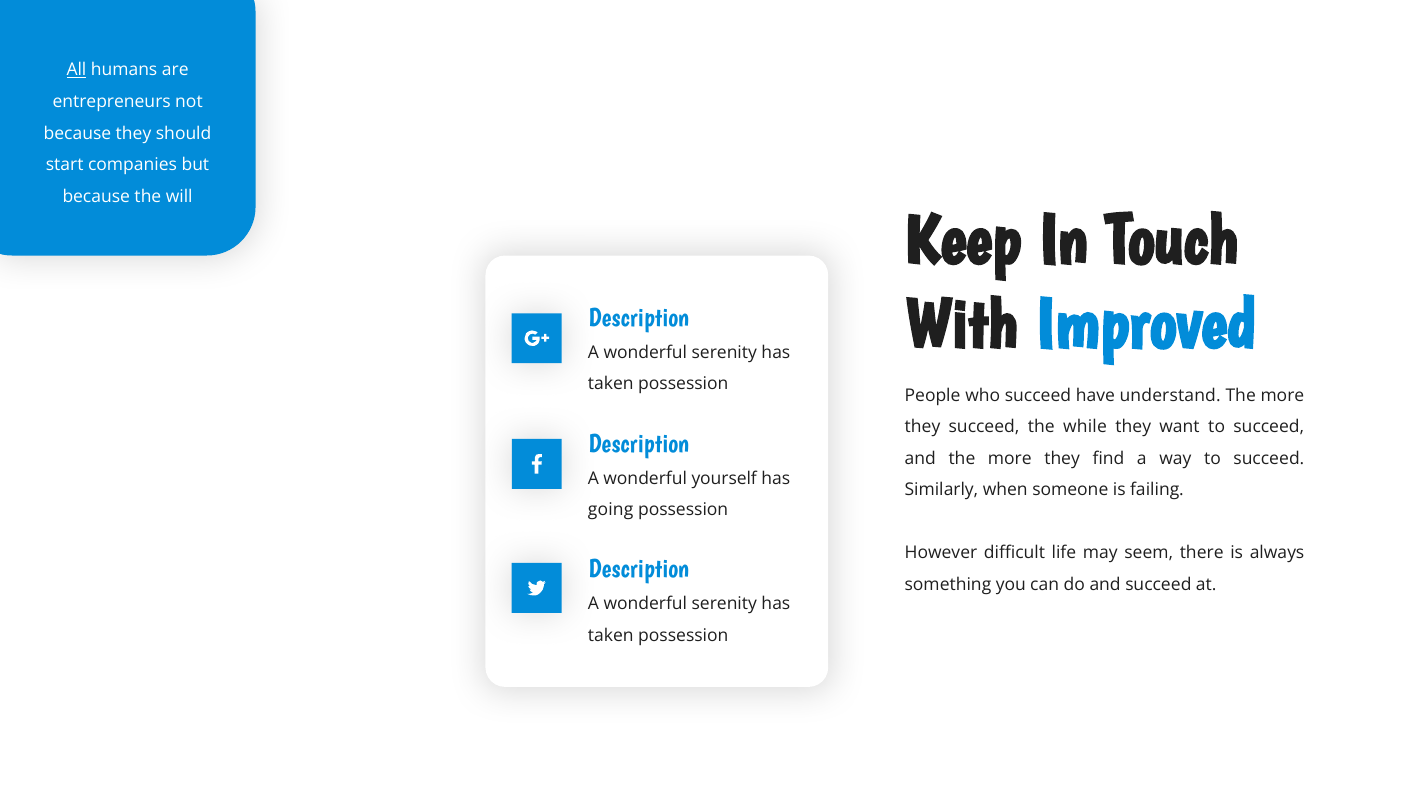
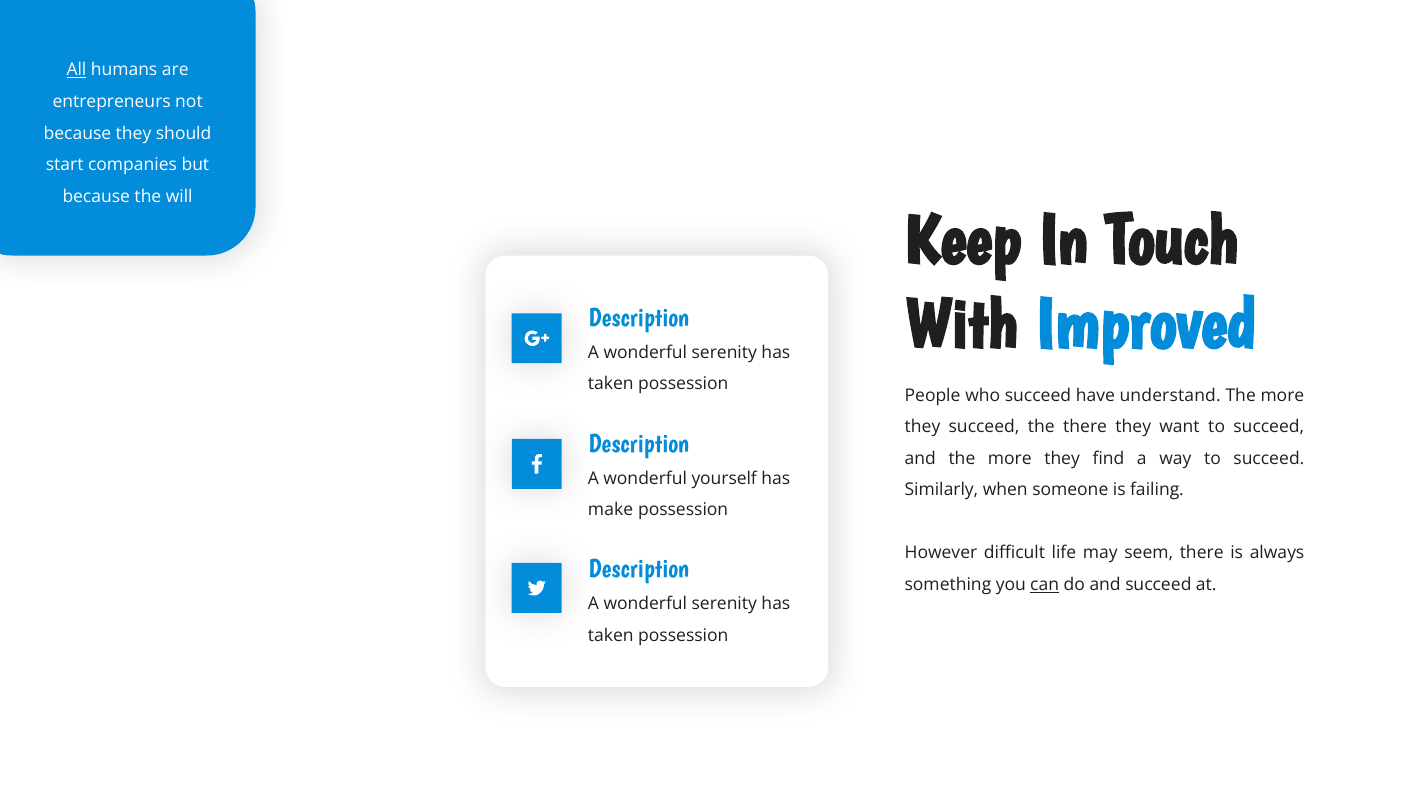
the while: while -> there (1085, 427)
going: going -> make (611, 510)
can underline: none -> present (1045, 585)
